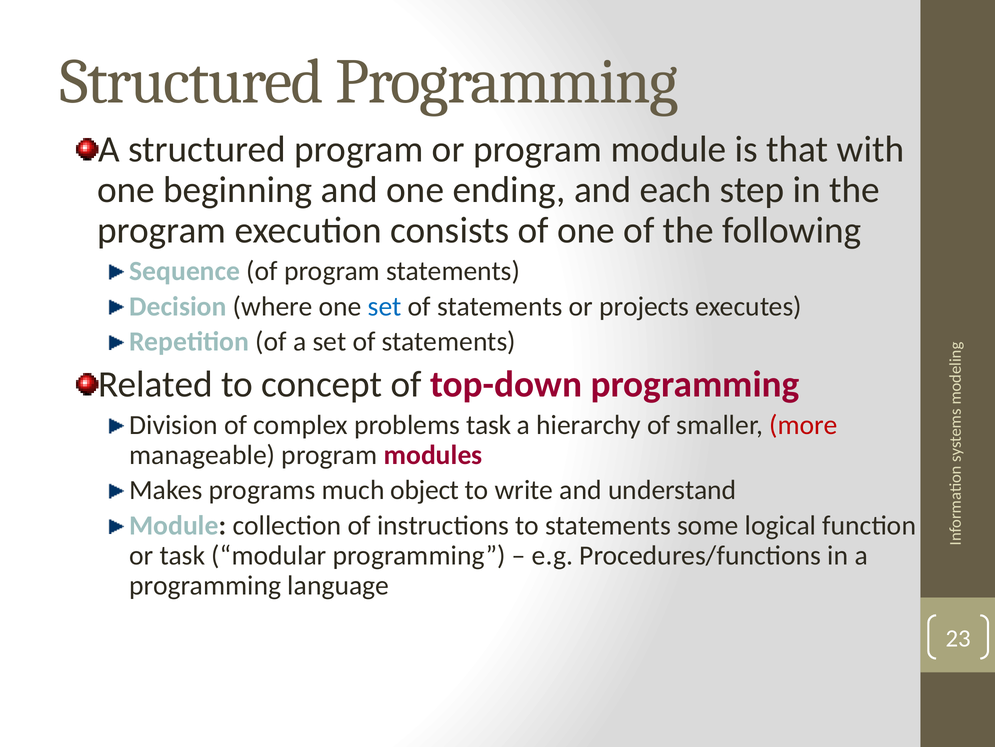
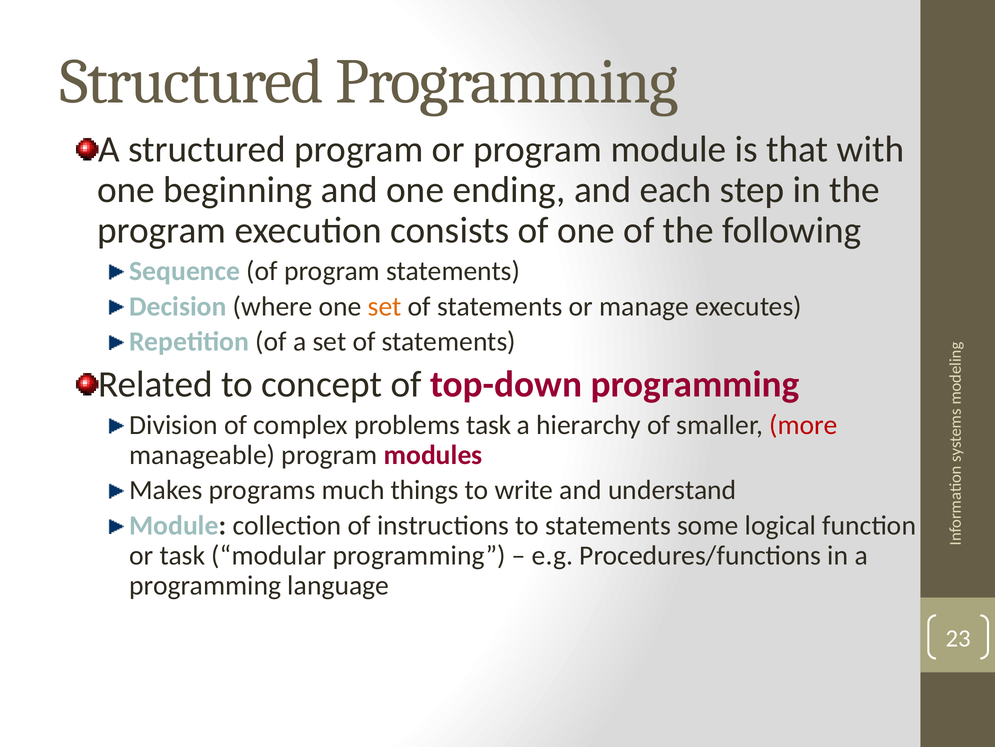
set colour: blue -> orange (385, 306)
projects: projects -> manage (644, 306)
object: object -> things (425, 490)
